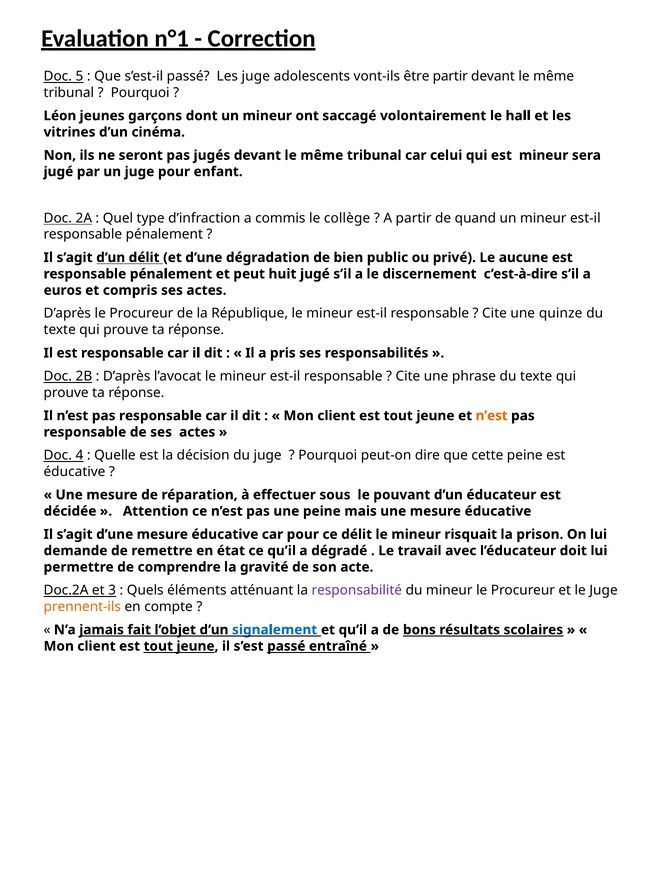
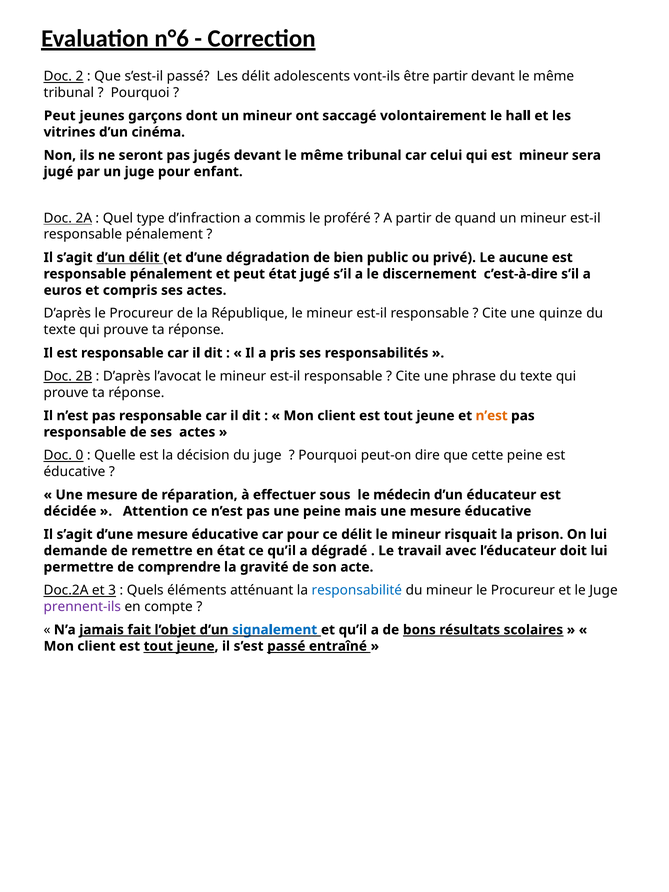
n°1: n°1 -> n°6 (172, 39)
5: 5 -> 2 (79, 76)
Les juge: juge -> délit (256, 76)
Léon: Léon -> Peut (60, 116)
collège: collège -> proféré (347, 218)
peut huit: huit -> état (283, 274)
4: 4 -> 0 (79, 455)
pouvant: pouvant -> médecin (402, 495)
responsabilité colour: purple -> blue (357, 590)
prennent-ils colour: orange -> purple (82, 607)
